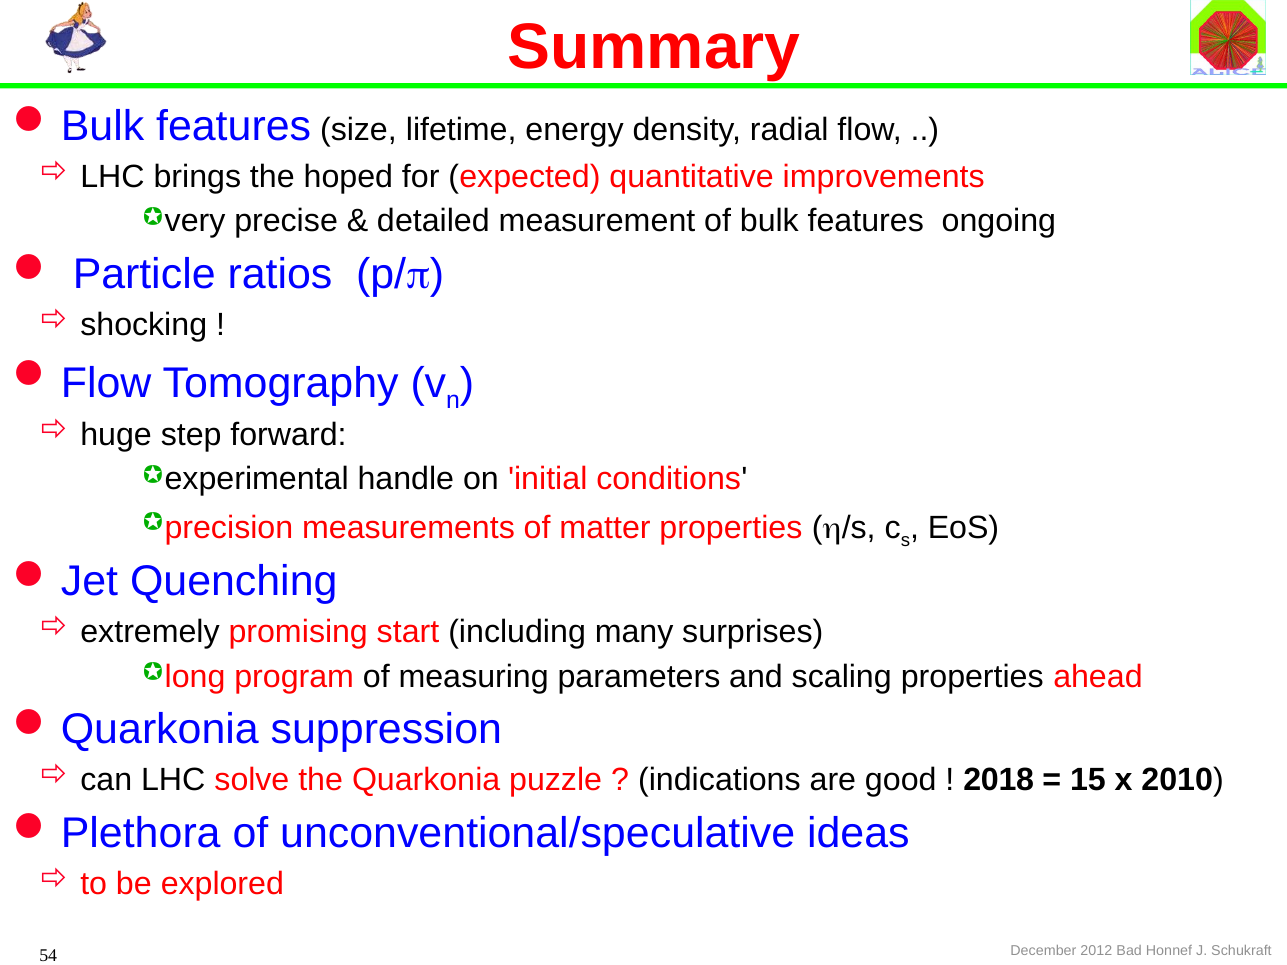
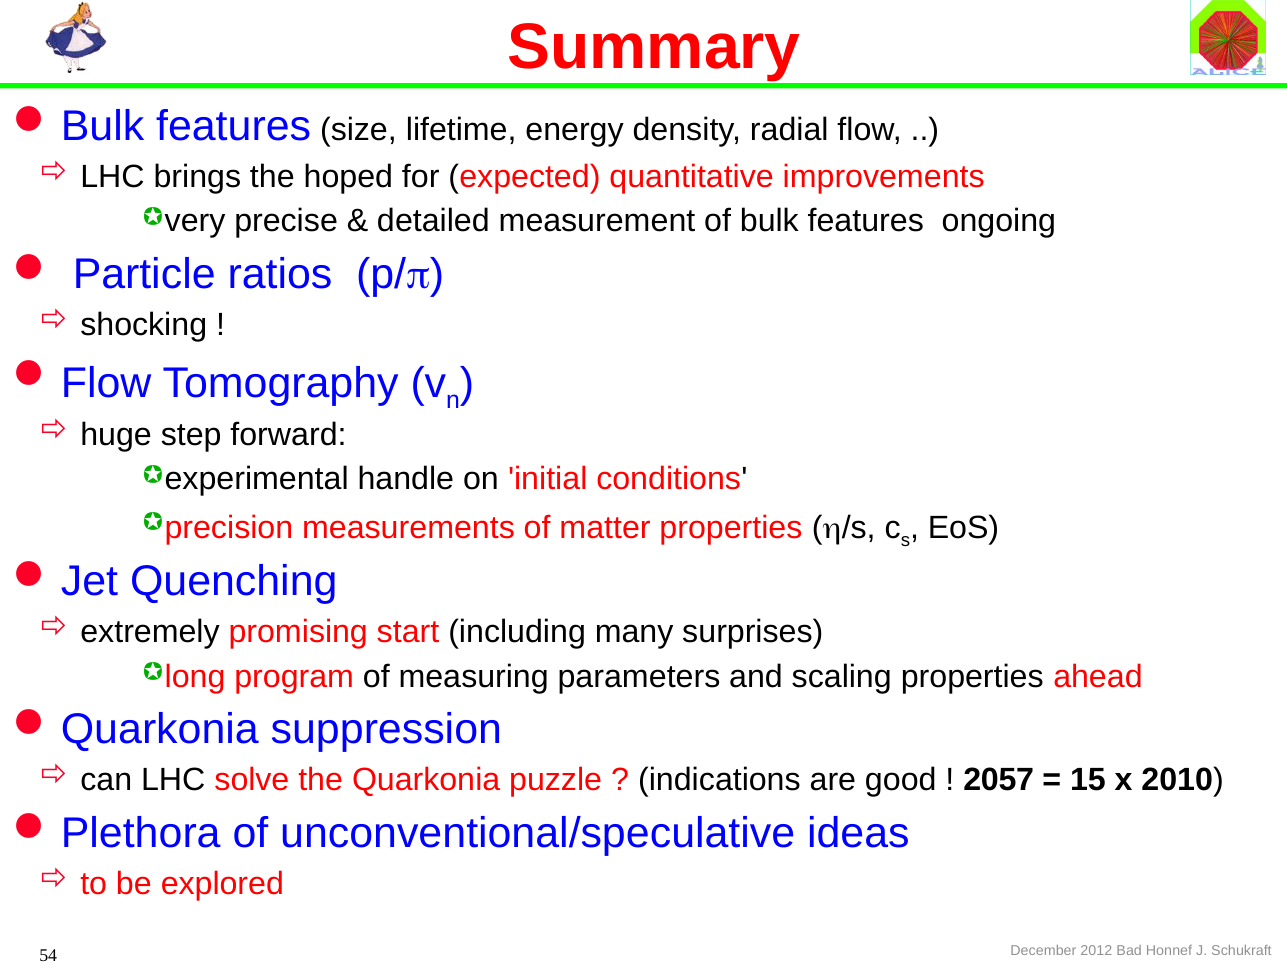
2018: 2018 -> 2057 (999, 780)
